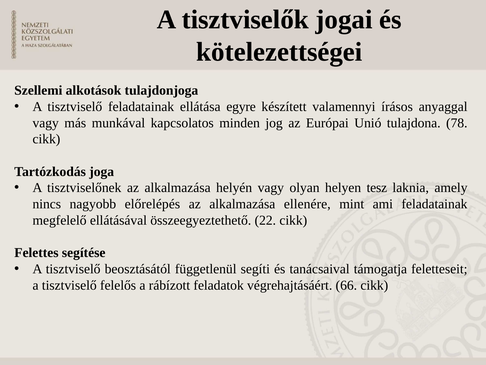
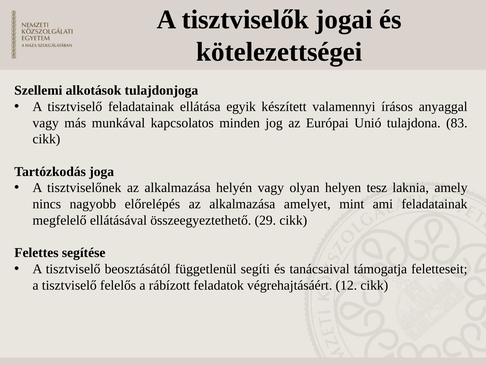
egyre: egyre -> egyik (241, 107)
78: 78 -> 83 (457, 123)
ellenére: ellenére -> amelyet (307, 204)
22: 22 -> 29 (265, 220)
66: 66 -> 12 (346, 285)
